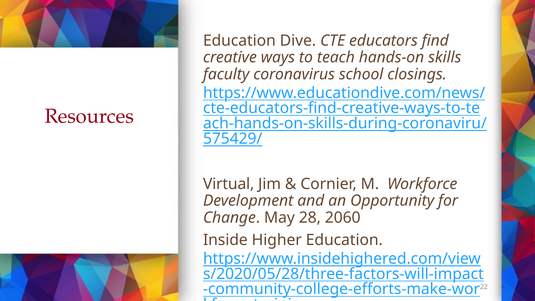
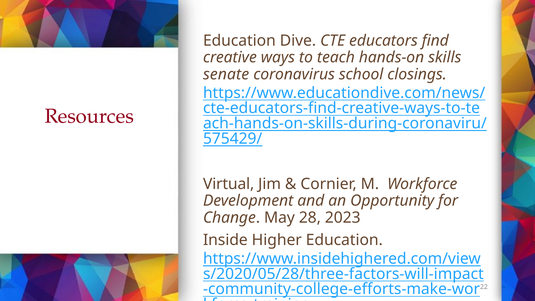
faculty: faculty -> senate (226, 74)
2060: 2060 -> 2023 (343, 218)
